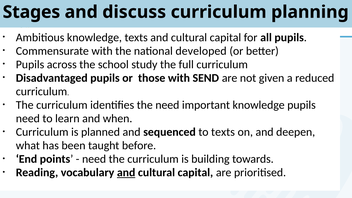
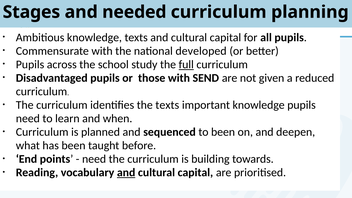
discuss: discuss -> needed (134, 12)
full underline: none -> present (186, 65)
the need: need -> texts (167, 105)
to texts: texts -> been (223, 132)
